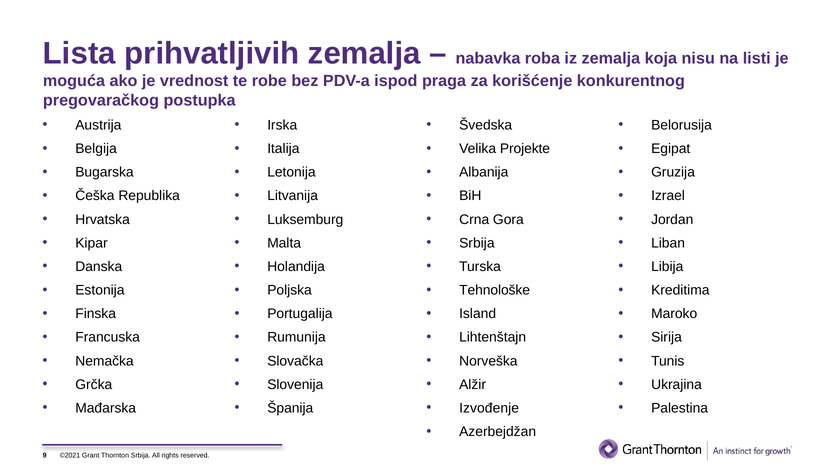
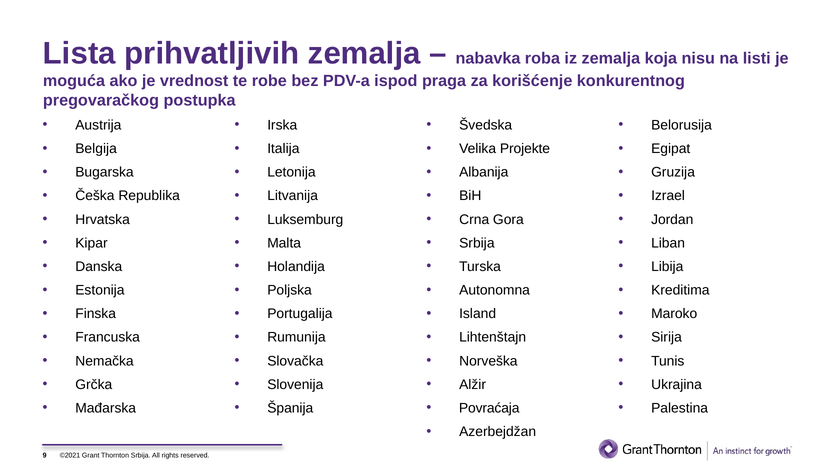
Tehnološke: Tehnološke -> Autonomna (495, 290)
Izvođenje: Izvođenje -> Povraćaja (489, 408)
